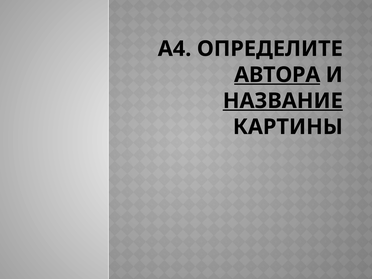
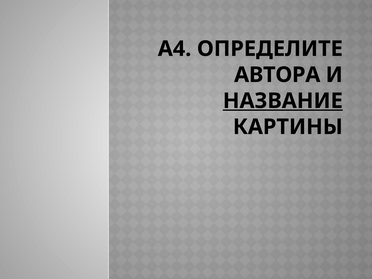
АВТОРА underline: present -> none (277, 75)
